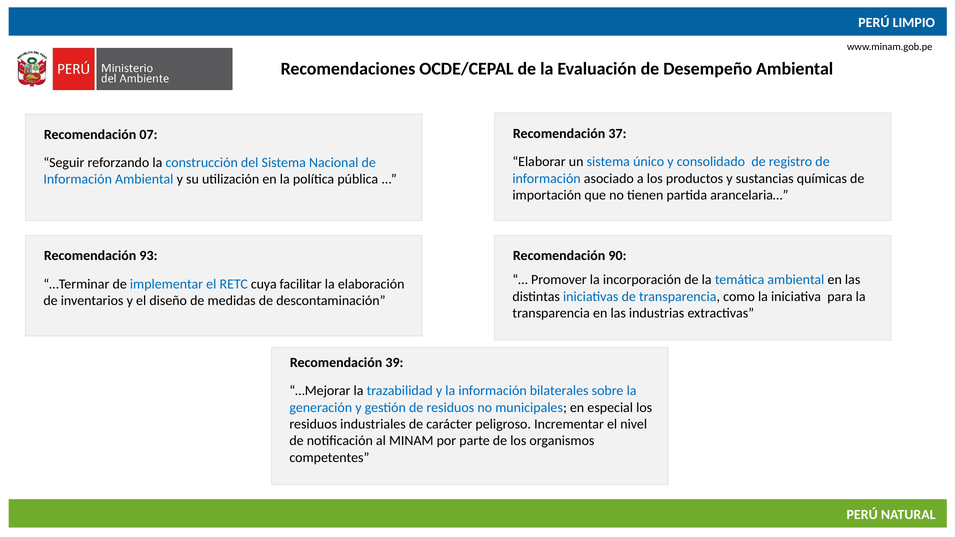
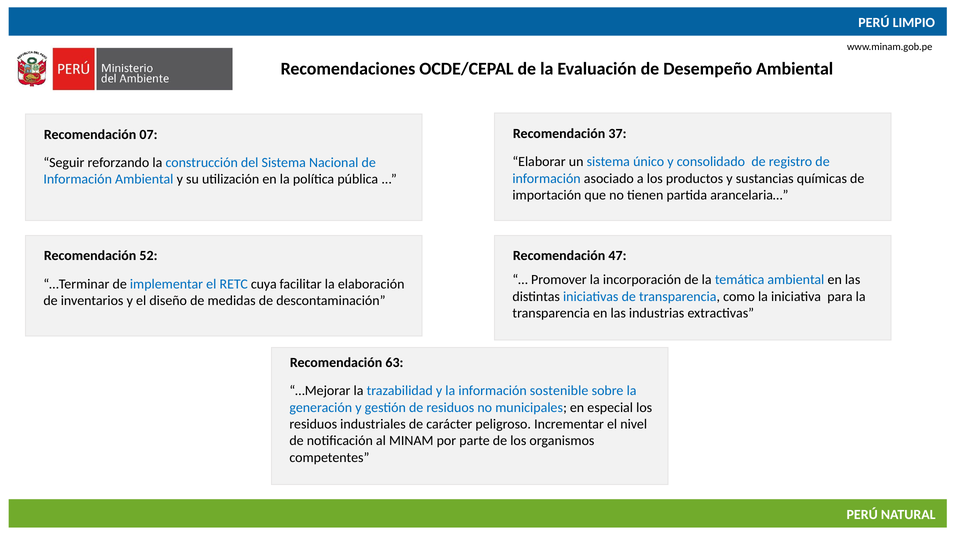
93: 93 -> 52 (148, 256)
90: 90 -> 47 (617, 256)
39: 39 -> 63 (394, 363)
bilaterales: bilaterales -> sostenible (559, 391)
